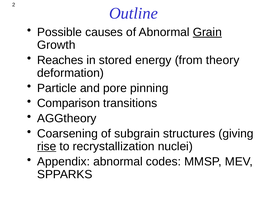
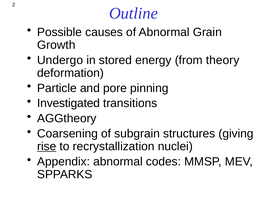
Grain underline: present -> none (207, 32)
Reaches: Reaches -> Undergo (60, 60)
Comparison: Comparison -> Investigated (69, 103)
